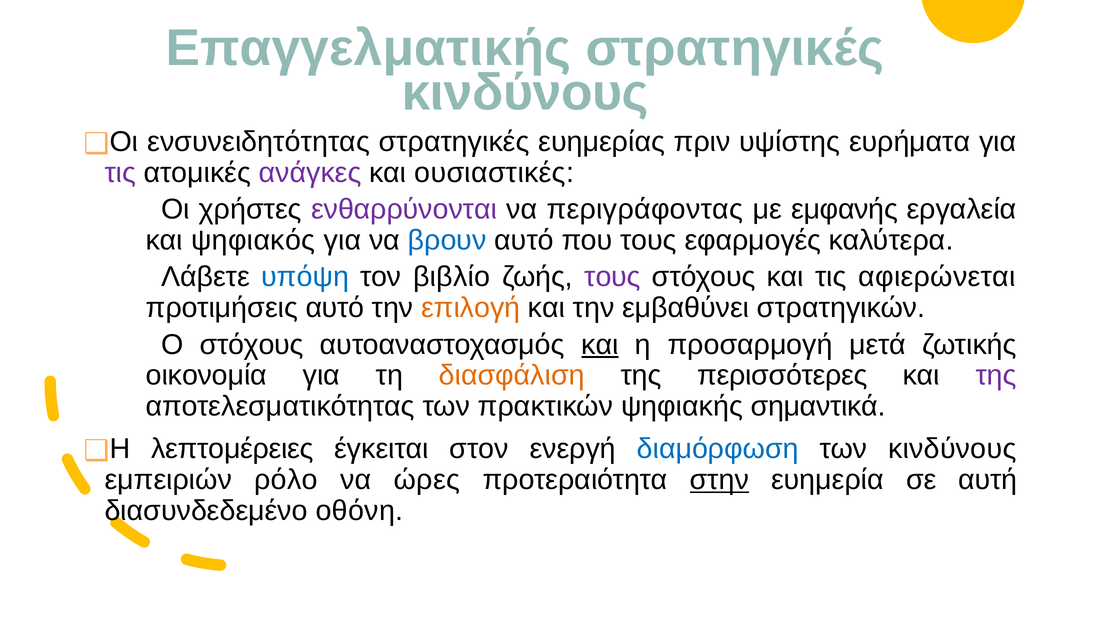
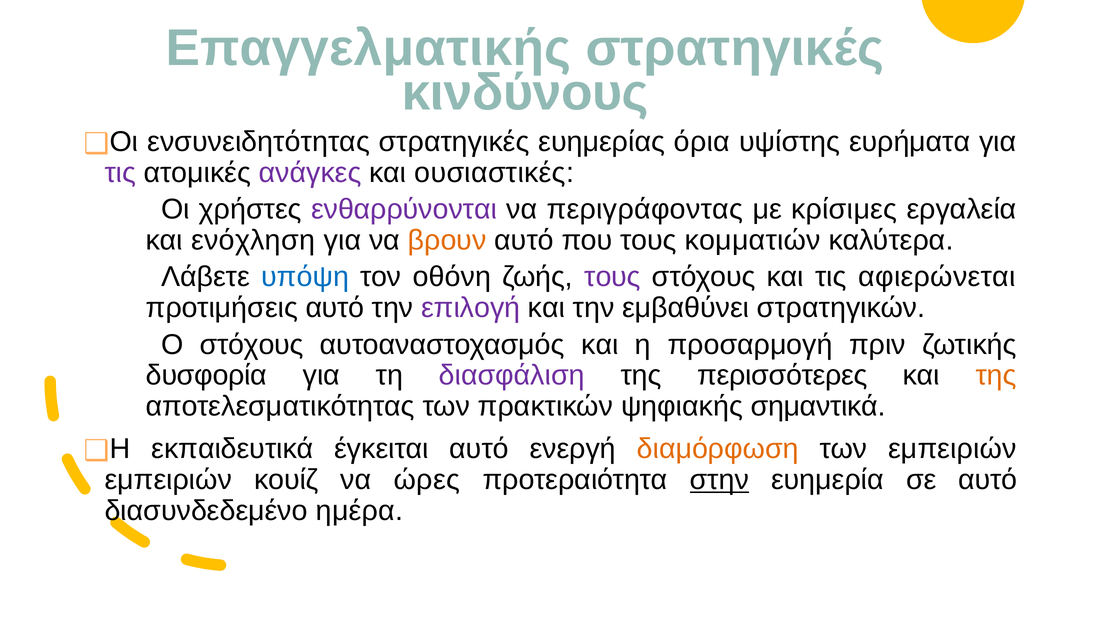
πριν: πριν -> όρια (702, 142)
εμφανής: εμφανής -> κρίσιμες (844, 210)
ψηφιακός: ψηφιακός -> ενόχληση (253, 240)
βρουν colour: blue -> orange (447, 240)
εφαρμογές: εφαρμογές -> κομματιών (753, 240)
βιβλίο: βιβλίο -> οθόνη (452, 277)
επιλογή colour: orange -> purple (471, 308)
και underline: present -> none (600, 345)
μετά: μετά -> πριν (878, 345)
οικονομία: οικονομία -> δυσφορία (206, 376)
διασφάλιση colour: orange -> purple (512, 376)
της colour: purple -> orange (996, 376)
λεπτομέρειες: λεπτομέρειες -> εκπαιδευτικά (232, 449)
έγκειται στον: στον -> αυτό (479, 449)
διαμόρφωση colour: blue -> orange (718, 449)
των κινδύνους: κινδύνους -> εμπειριών (952, 449)
ρόλο: ρόλο -> κουίζ (286, 480)
σε αυτή: αυτή -> αυτό (988, 480)
οθόνη: οθόνη -> ημέρα (360, 511)
